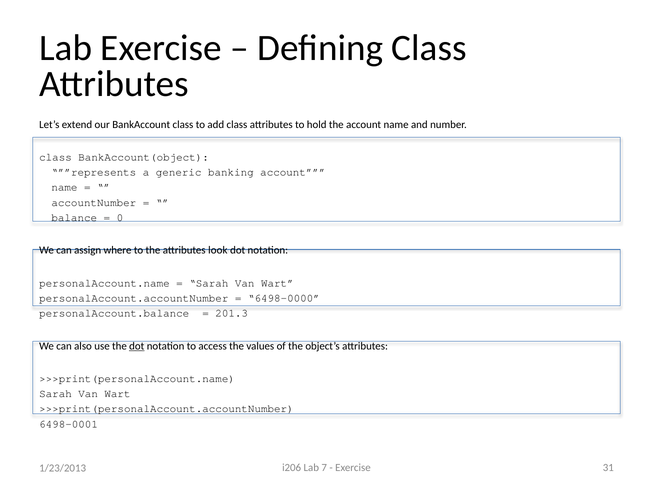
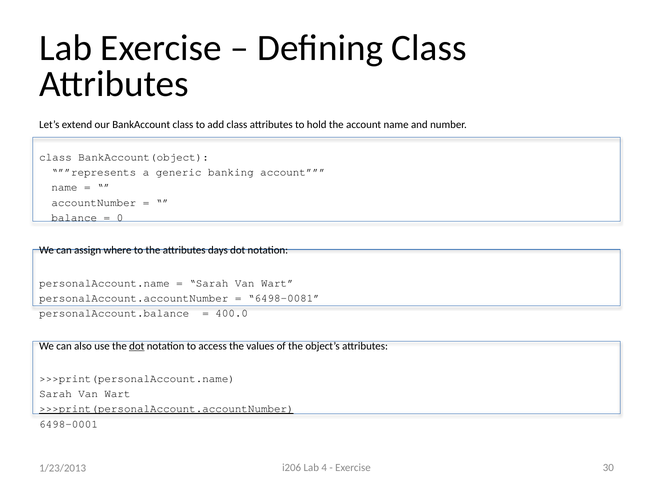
look: look -> days (218, 250)
6498-0000: 6498-0000 -> 6498-0081 (284, 298)
201.3: 201.3 -> 400.0 (232, 313)
>>>print(personalAccount.accountNumber underline: none -> present (166, 409)
7: 7 -> 4 (324, 468)
31: 31 -> 30 (608, 468)
